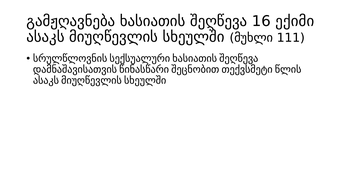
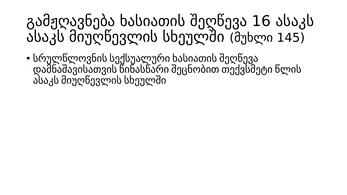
16 ექიმი: ექიმი -> ასაკს (295, 21)
111: 111 -> 145 (291, 38)
